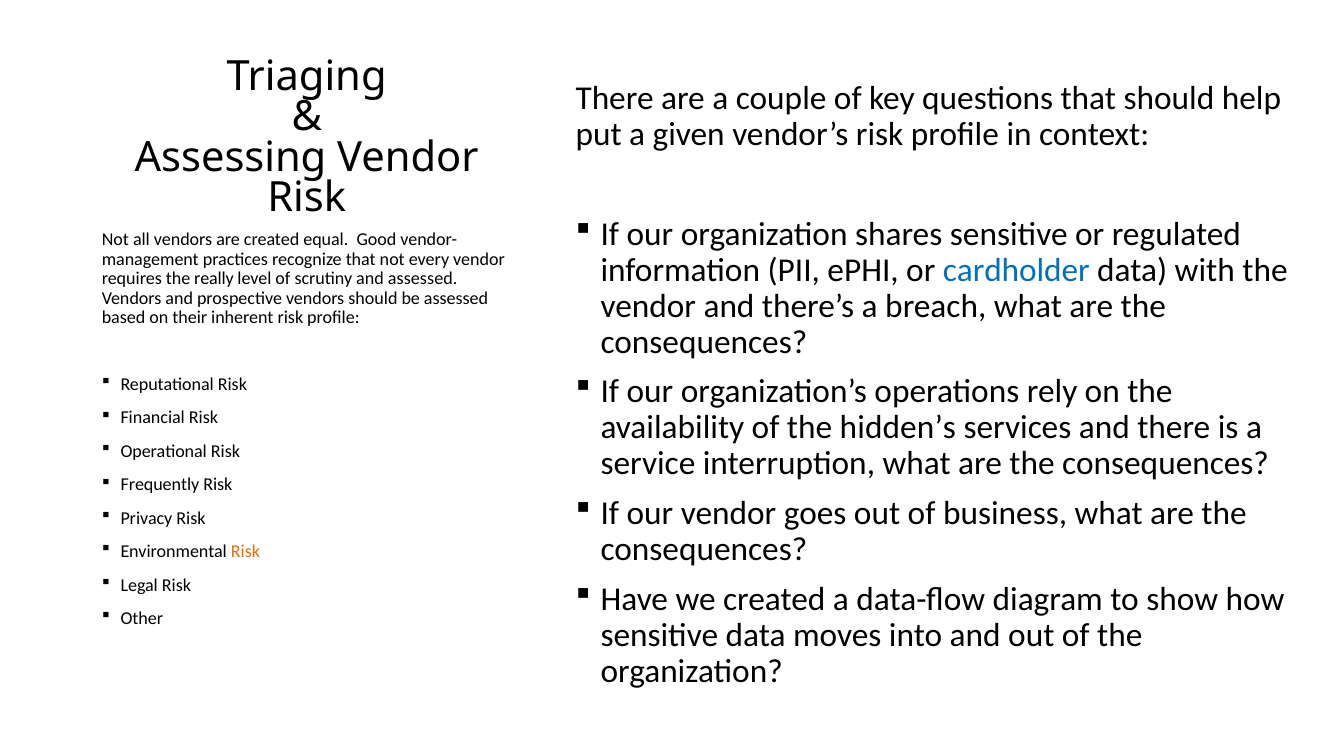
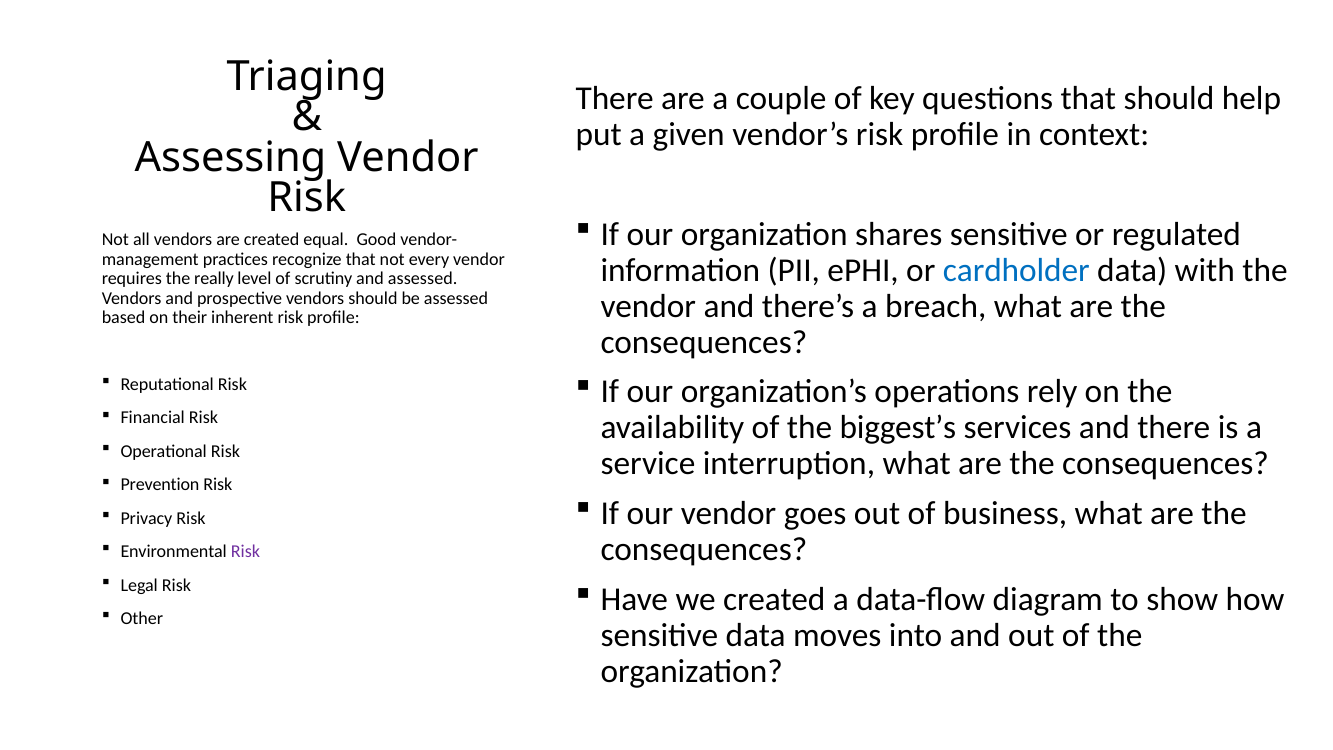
hidden’s: hidden’s -> biggest’s (898, 428)
Frequently: Frequently -> Prevention (160, 485)
Risk colour: orange -> purple (245, 552)
